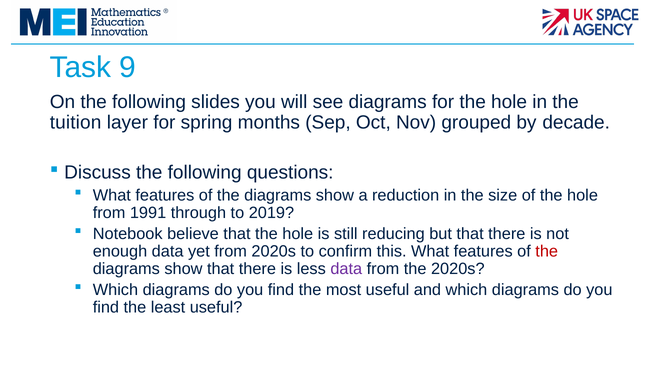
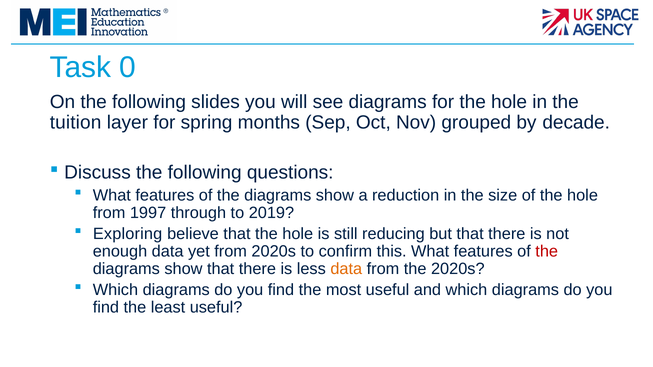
9: 9 -> 0 (128, 67)
1991: 1991 -> 1997 (148, 213)
Notebook: Notebook -> Exploring (128, 234)
data colour: purple -> orange (346, 269)
